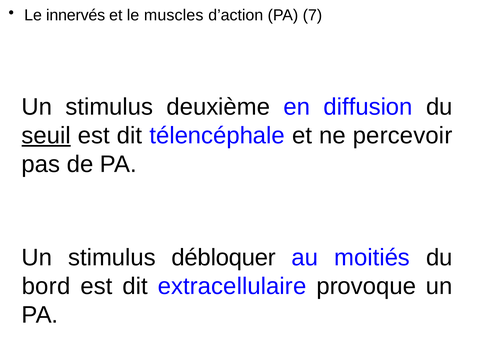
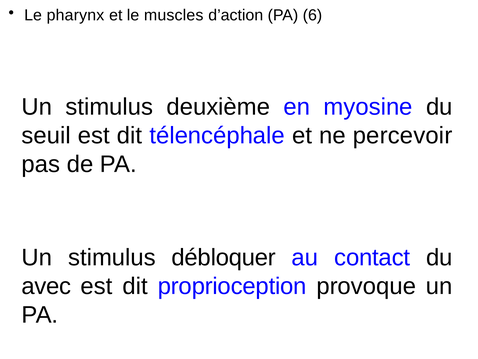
innervés: innervés -> pharynx (75, 15)
7: 7 -> 6 (312, 15)
diffusion: diffusion -> myosine (368, 107)
seuil underline: present -> none (46, 135)
moitiés: moitiés -> contact (372, 257)
bord: bord -> avec (46, 286)
extracellulaire: extracellulaire -> proprioception (232, 286)
